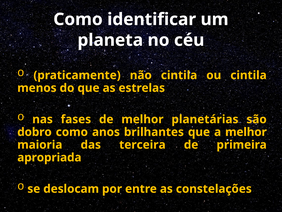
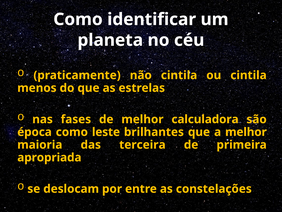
planetárias: planetárias -> calculadora (205, 119)
dobro: dobro -> época (35, 132)
anos: anos -> leste (106, 132)
